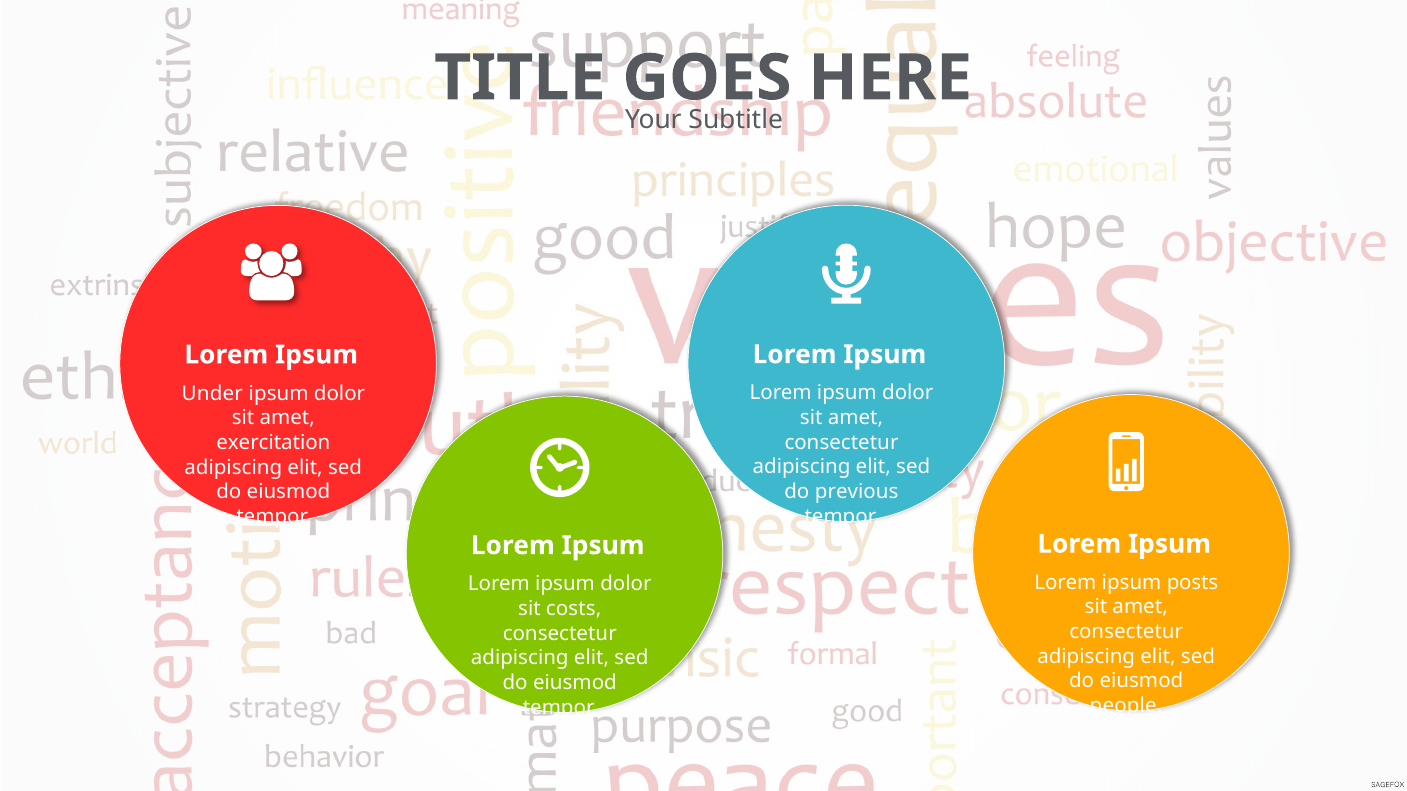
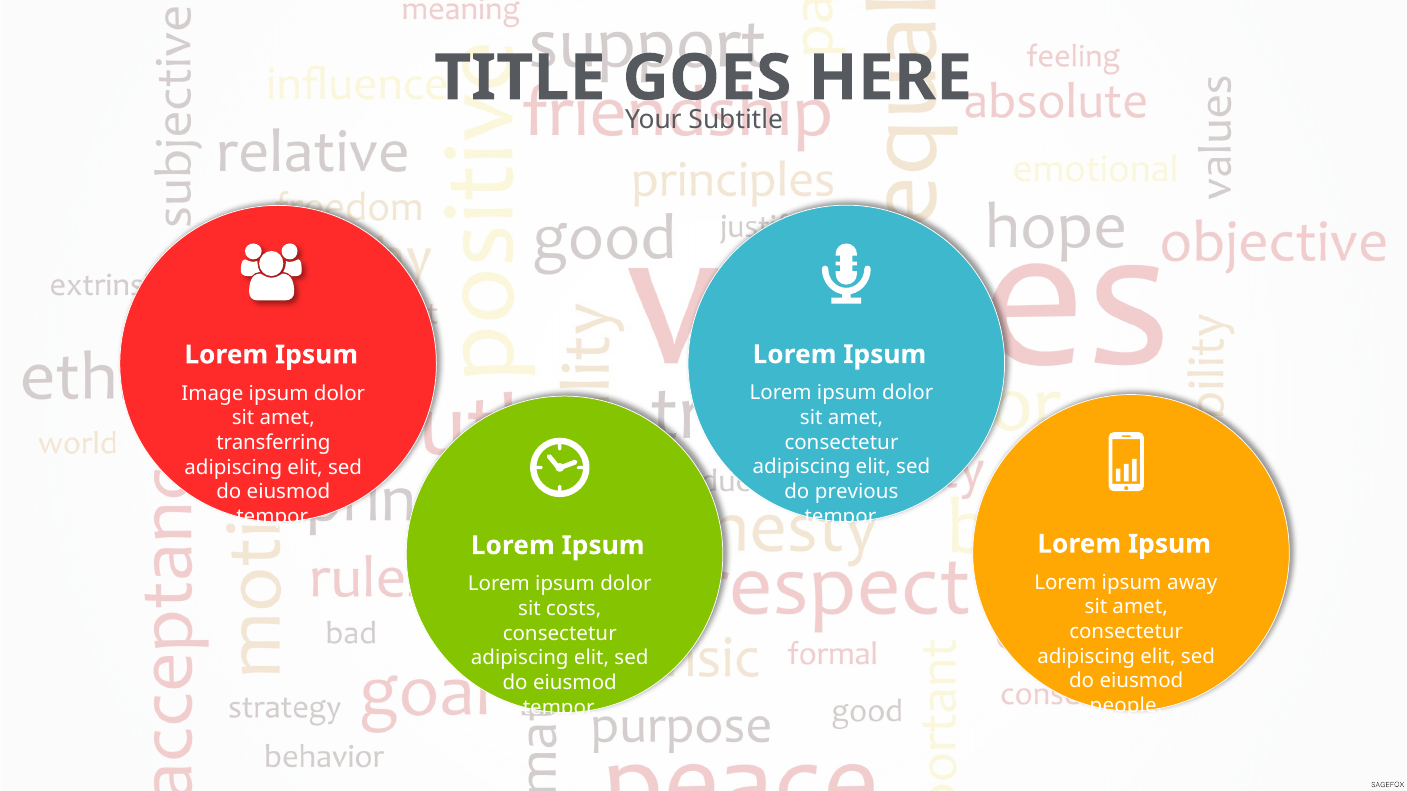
Under: Under -> Image (212, 394)
exercitation: exercitation -> transferring (273, 443)
posts: posts -> away (1192, 583)
